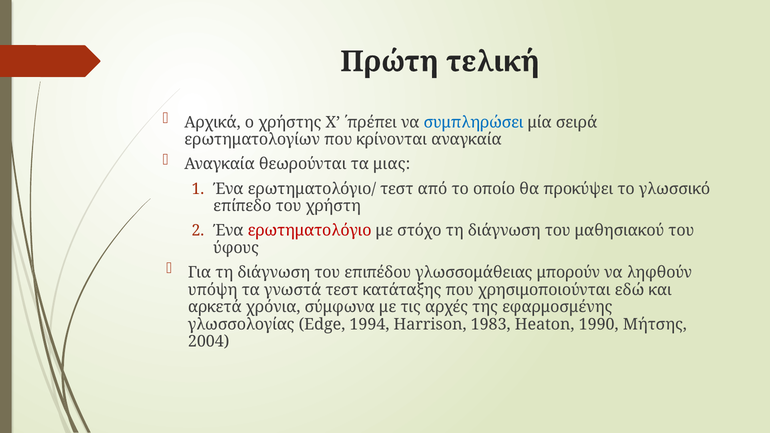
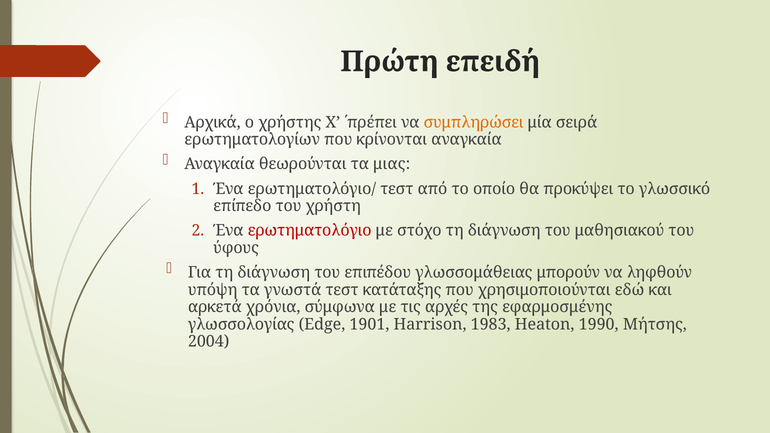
τελική: τελική -> επειδή (493, 62)
συμπληρώσει colour: blue -> orange (474, 122)
1994: 1994 -> 1901 (369, 324)
